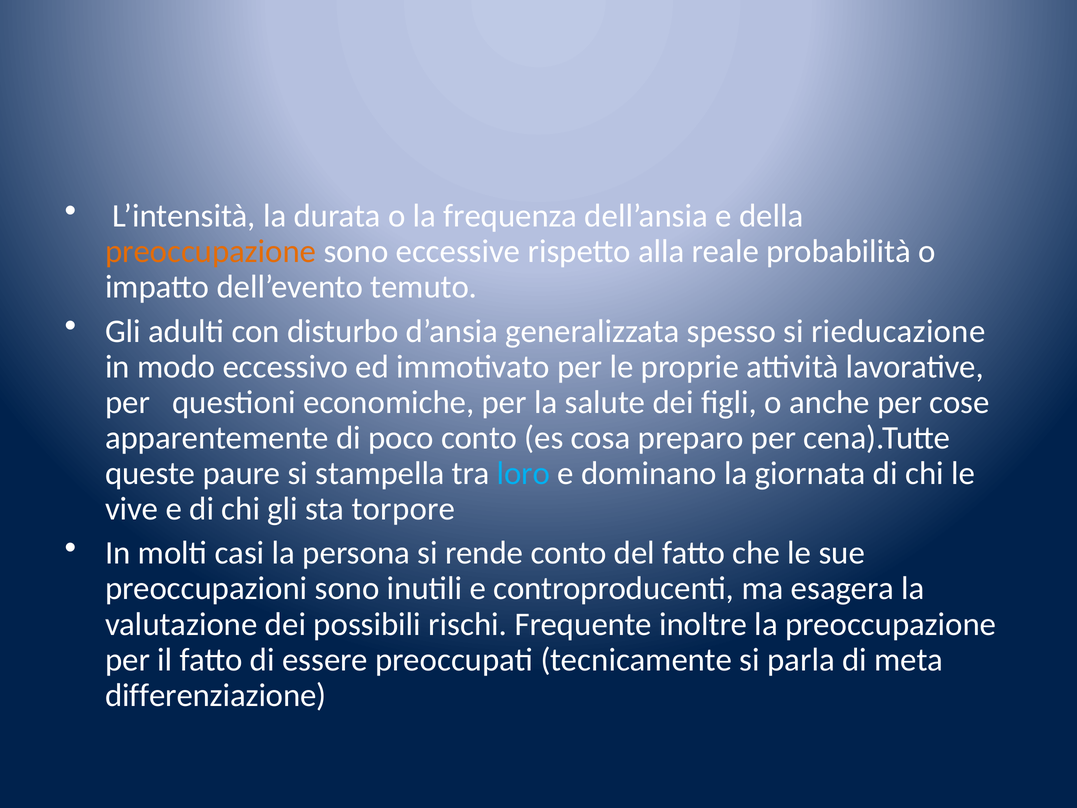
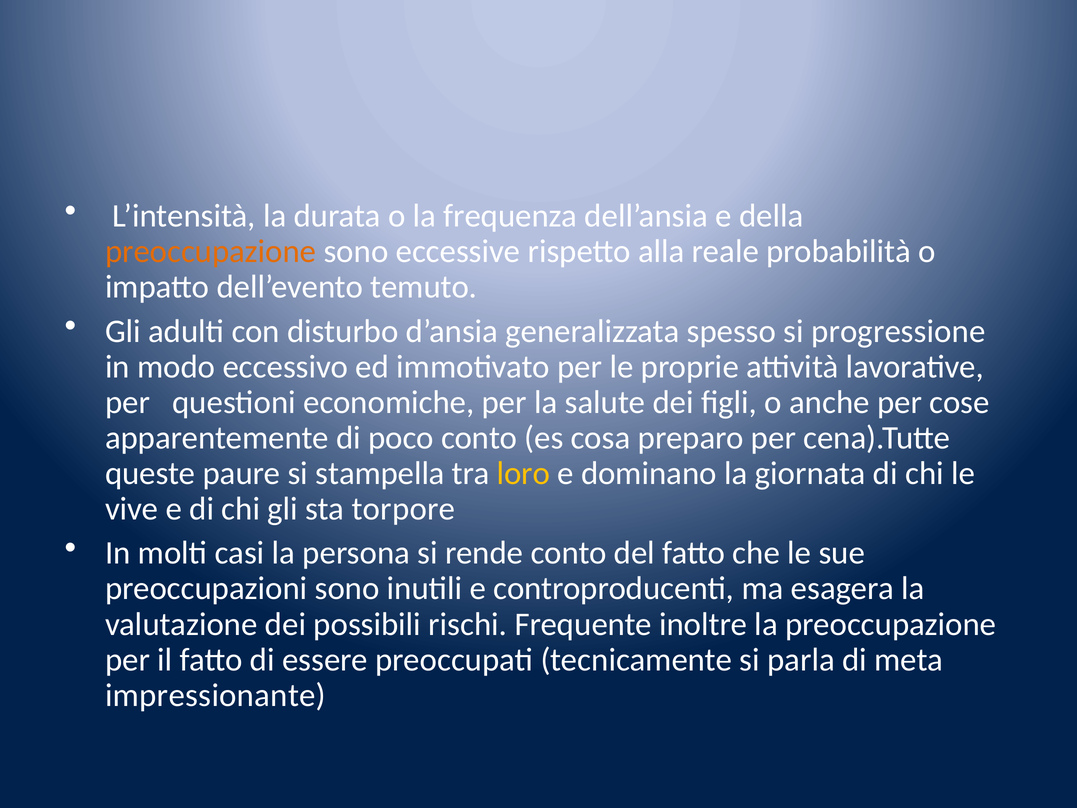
rieducazione: rieducazione -> progressione (898, 331)
loro colour: light blue -> yellow (523, 473)
differenziazione: differenziazione -> impressionante (215, 695)
